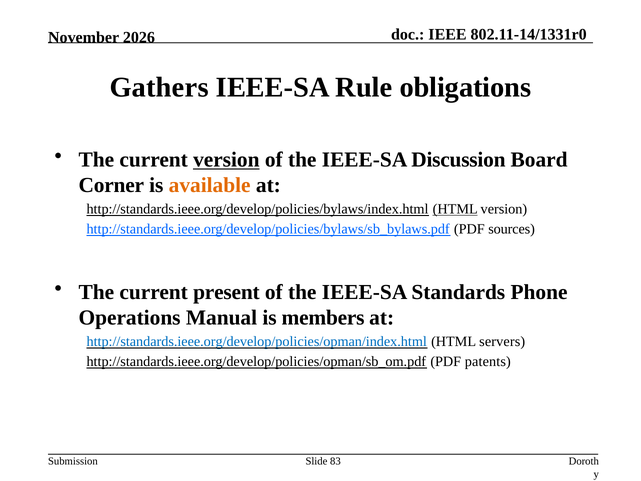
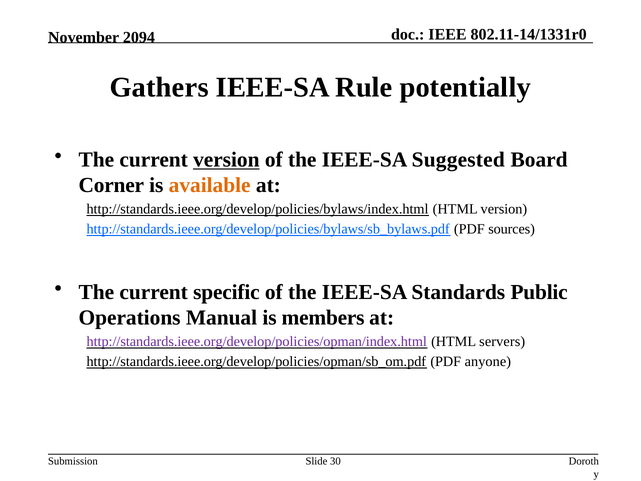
2026: 2026 -> 2094 (139, 38)
obligations: obligations -> potentially (465, 87)
Discussion: Discussion -> Suggested (458, 160)
HTML underline: present -> none (455, 209)
present: present -> specific (226, 292)
Phone: Phone -> Public (539, 292)
http://standards.ieee.org/develop/policies/opman/index.html colour: blue -> purple (257, 341)
patents: patents -> anyone (488, 361)
83: 83 -> 30 (335, 461)
